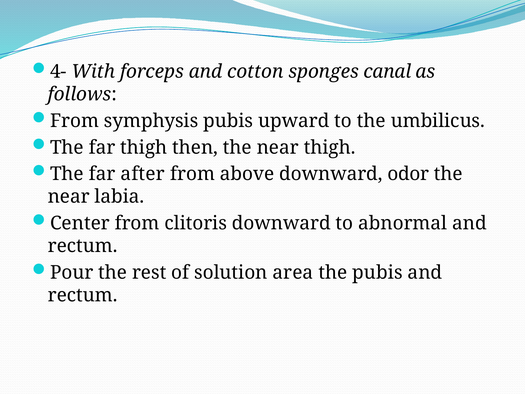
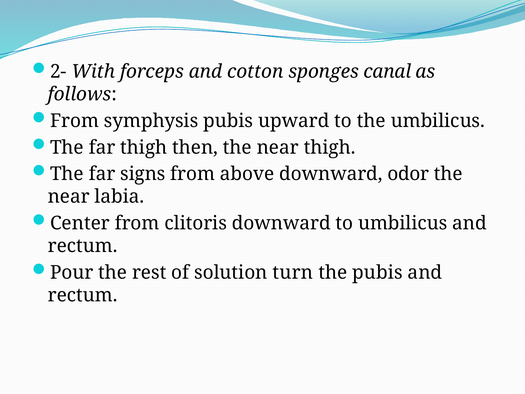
4-: 4- -> 2- (58, 72)
after: after -> signs (143, 174)
to abnormal: abnormal -> umbilicus (403, 223)
area: area -> turn (293, 272)
